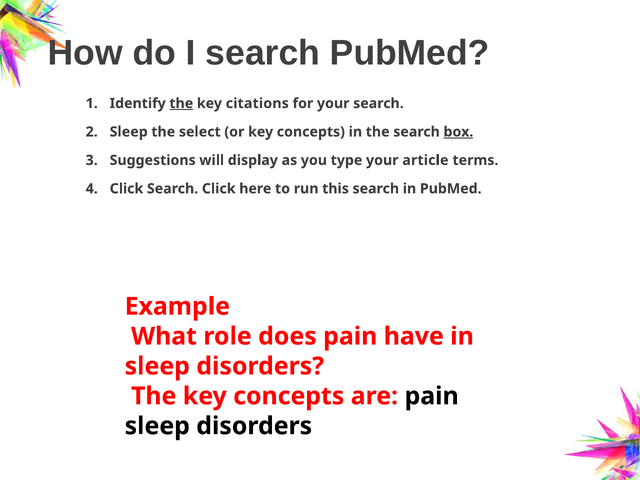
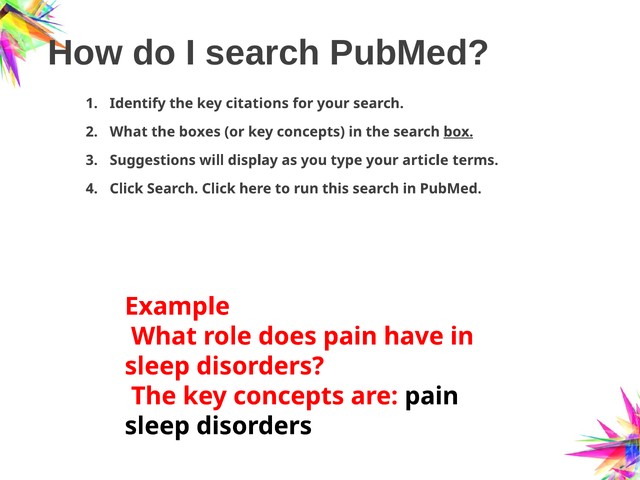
the underline: present -> none (181, 103)
Sleep: Sleep -> What (129, 132)
select: select -> boxes (200, 132)
